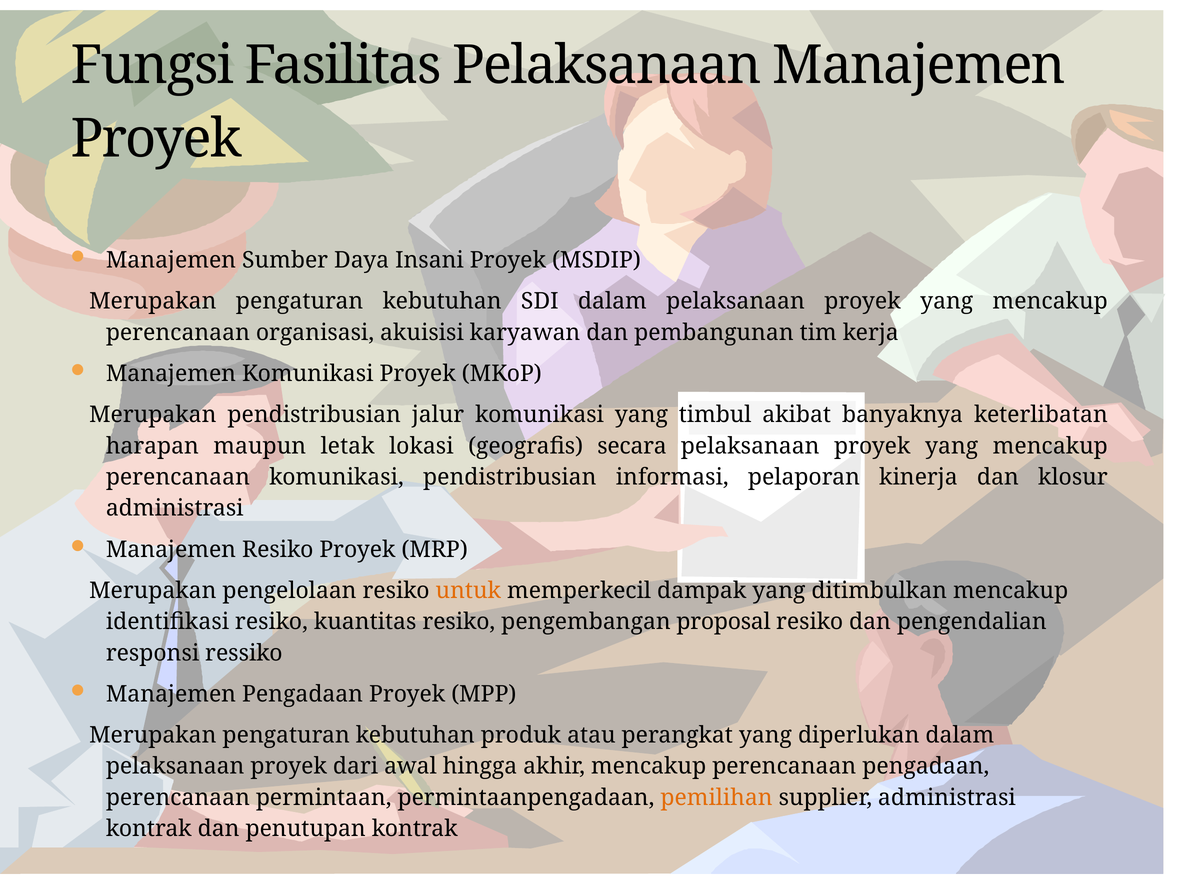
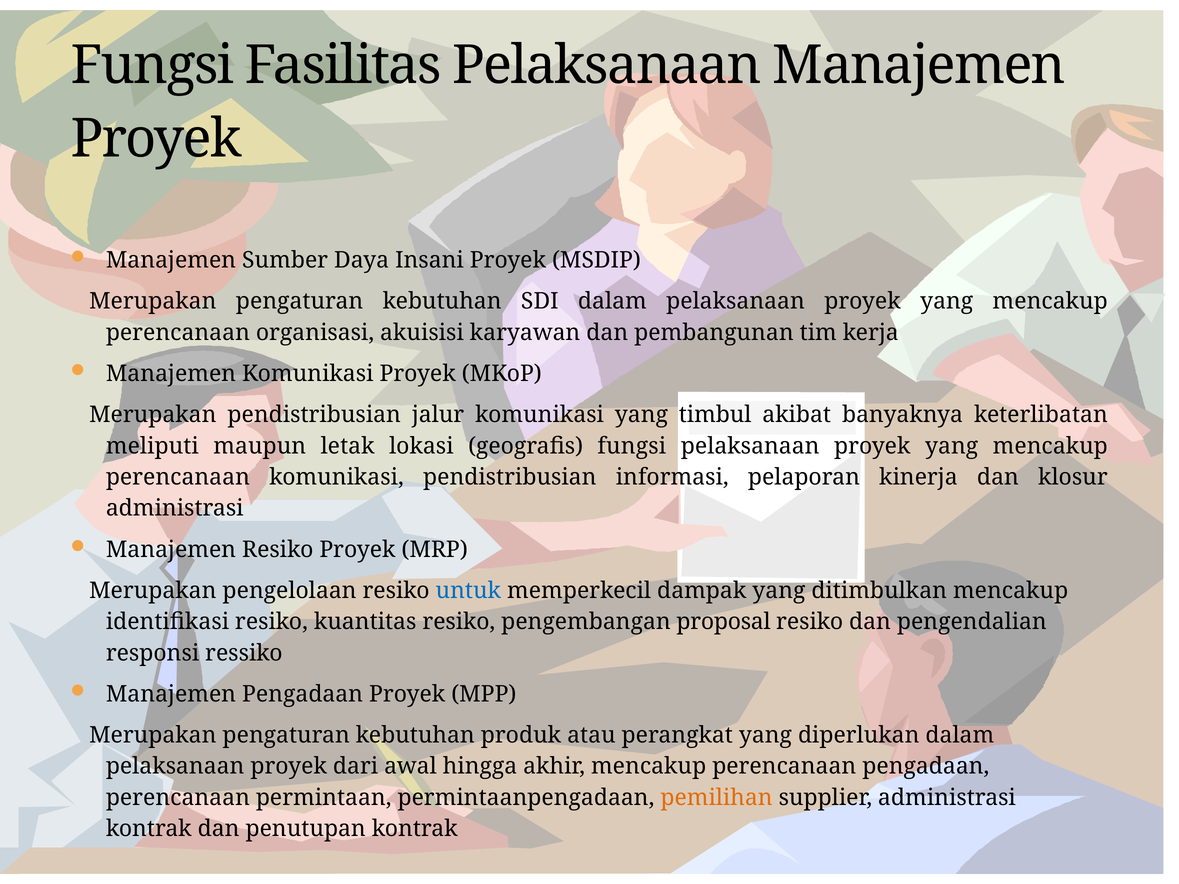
harapan: harapan -> meliputi (152, 446)
geografis secara: secara -> fungsi (632, 446)
untuk colour: orange -> blue (468, 591)
